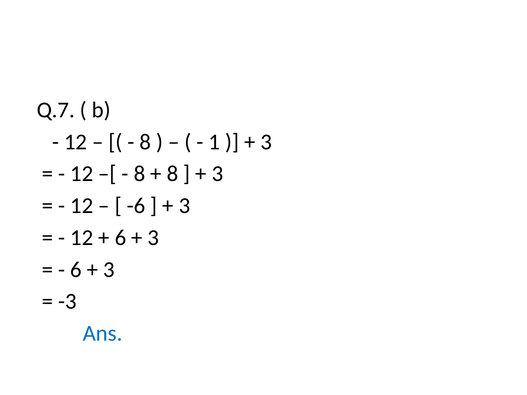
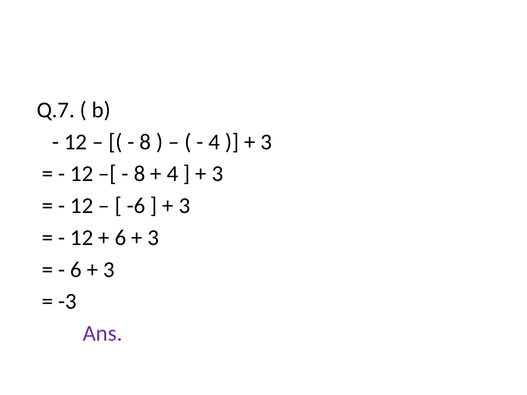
1: 1 -> 4 (214, 142)
8: 8 -> 4 (172, 174)
Ans colour: blue -> purple (103, 334)
